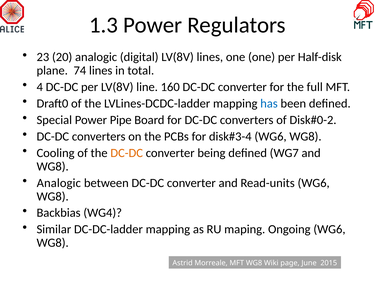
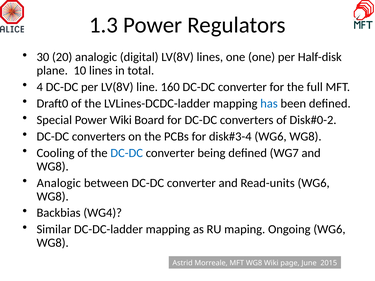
23: 23 -> 30 (43, 57)
74: 74 -> 10 (80, 71)
Power Pipe: Pipe -> Wiki (121, 120)
DC-DC colour: orange -> blue (127, 153)
